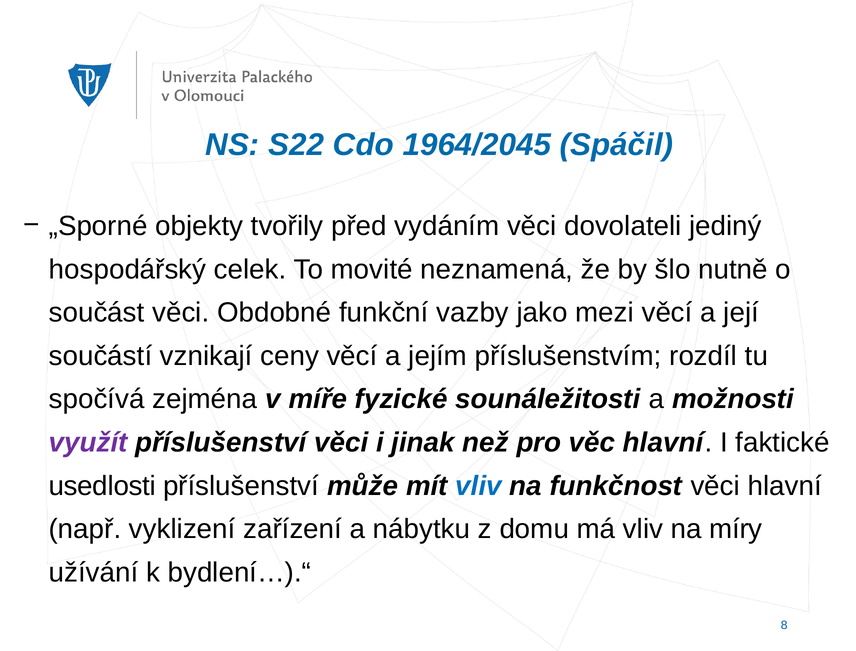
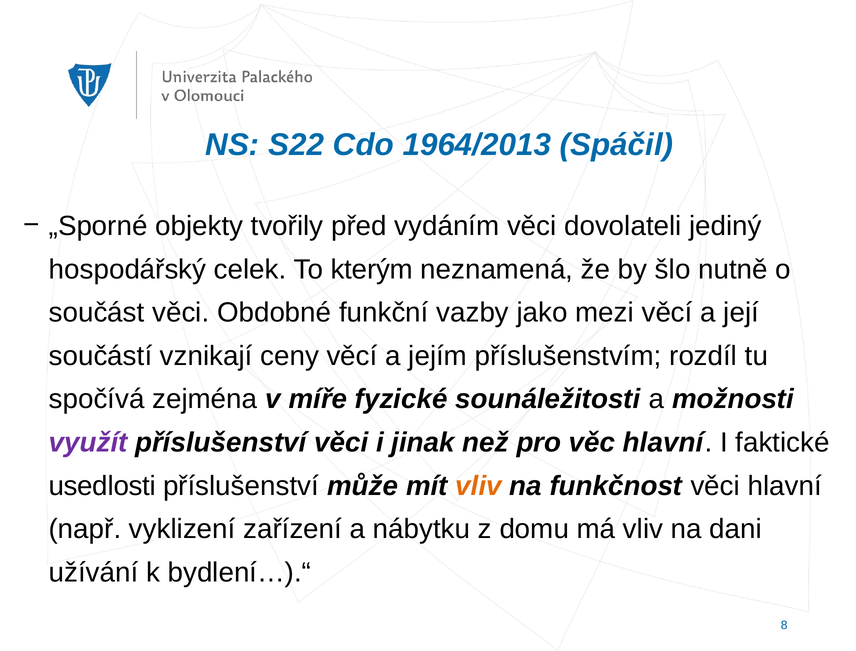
1964/2045: 1964/2045 -> 1964/2013 (477, 145)
movité: movité -> kterým (372, 269)
vliv colour: blue -> orange (479, 486)
míry: míry -> dani (736, 529)
